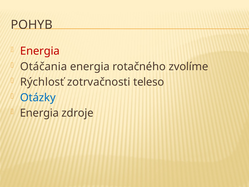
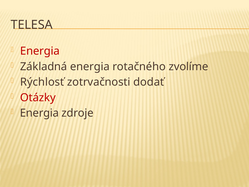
POHYB: POHYB -> TELESA (32, 25)
Otáčania: Otáčania -> Základná (44, 66)
teleso: teleso -> dodať (149, 82)
Otázky colour: blue -> red (38, 97)
